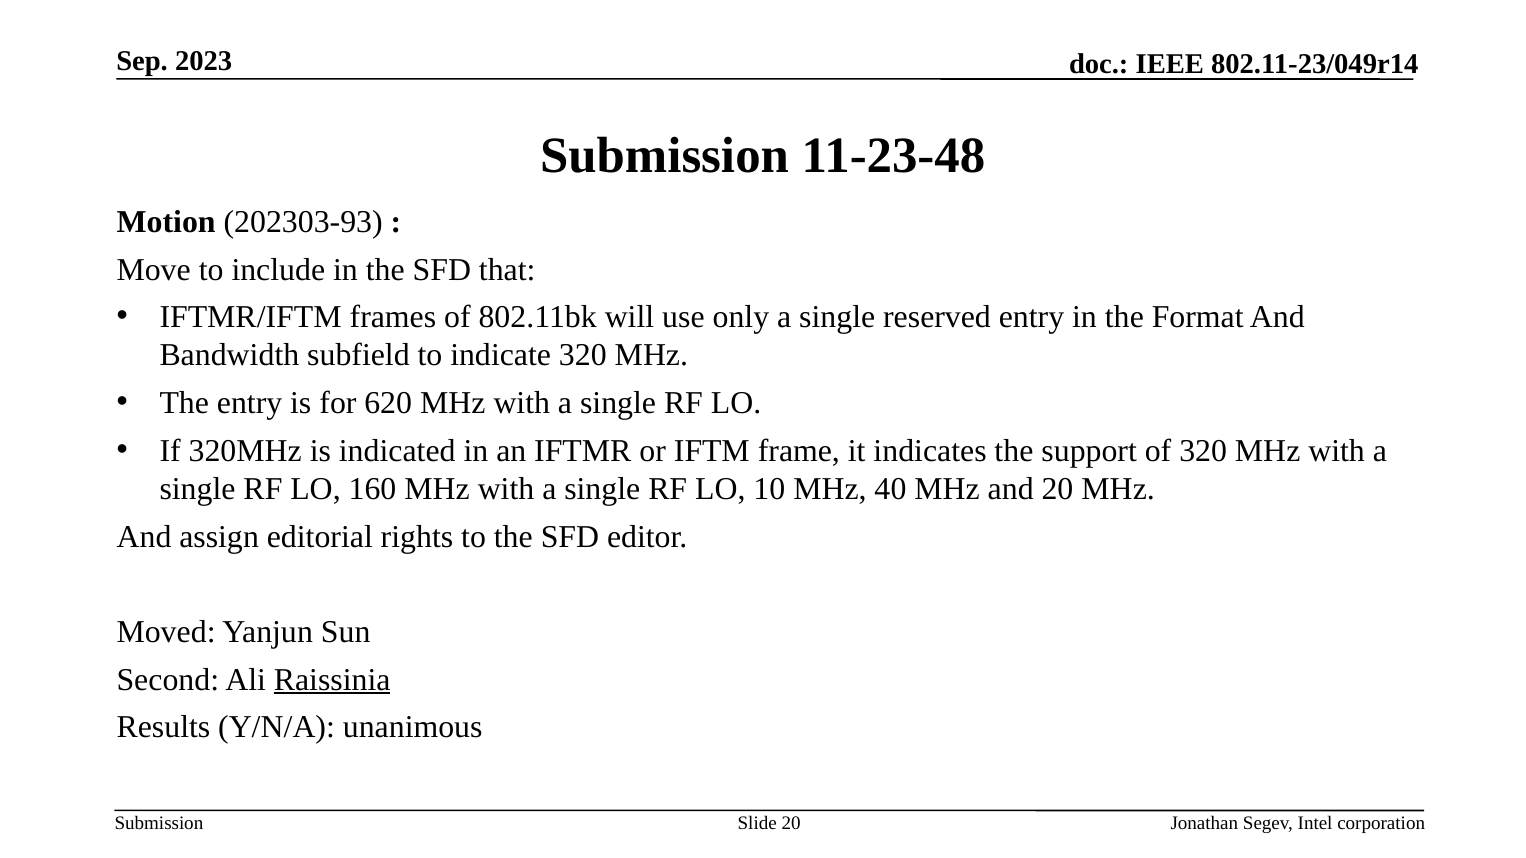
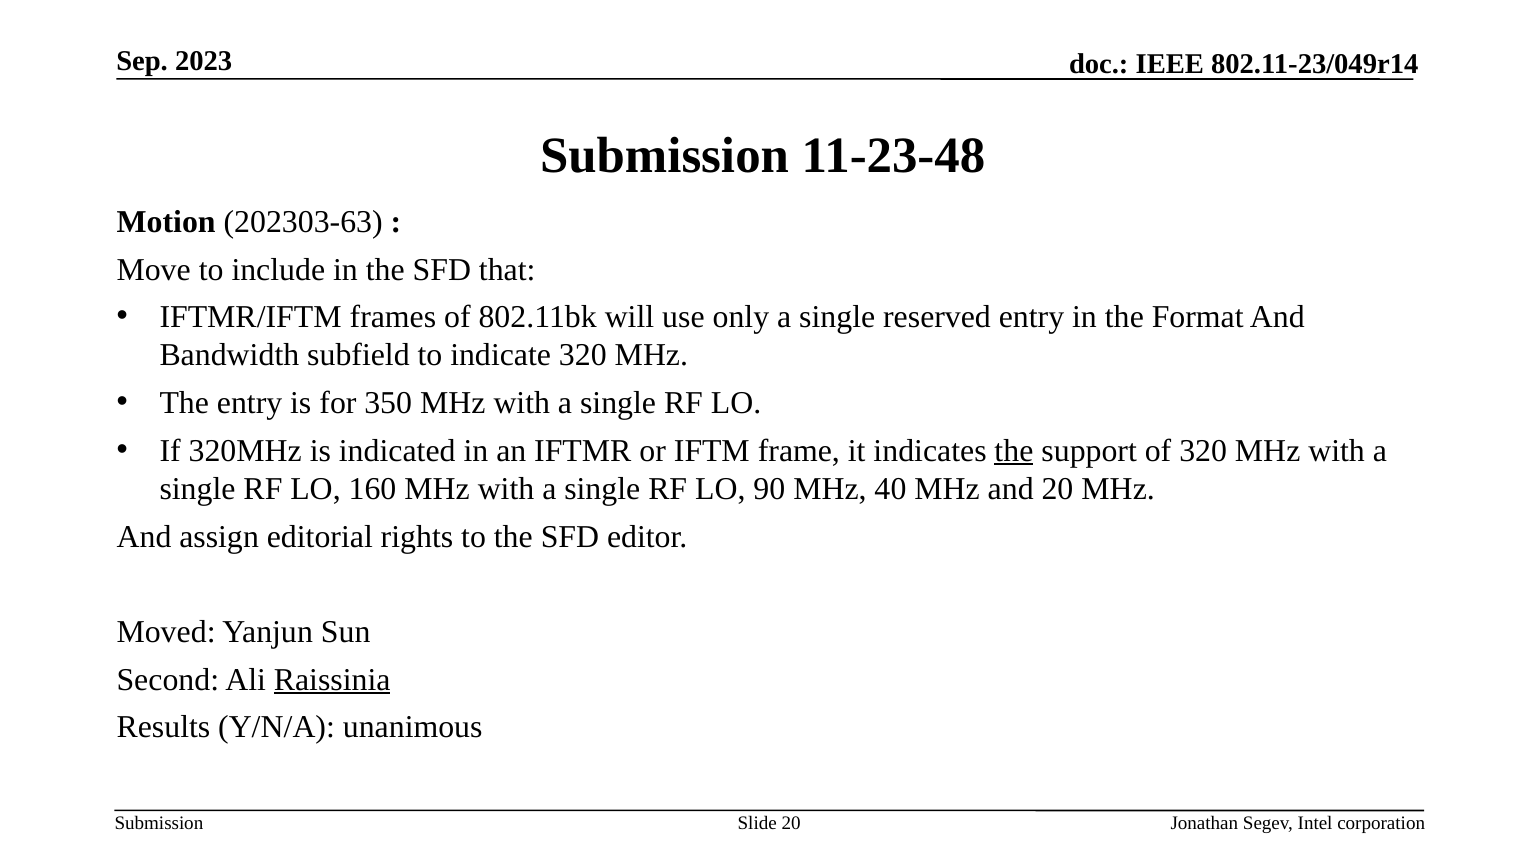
202303-93: 202303-93 -> 202303-63 (303, 222)
620: 620 -> 350 (388, 403)
the underline: none -> present (1014, 451)
10: 10 -> 90 (769, 489)
